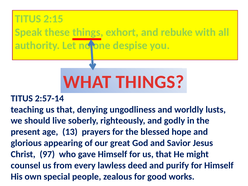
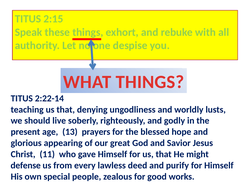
2:57-14: 2:57-14 -> 2:22-14 (49, 98)
97: 97 -> 11 (47, 154)
counsel: counsel -> defense (26, 165)
